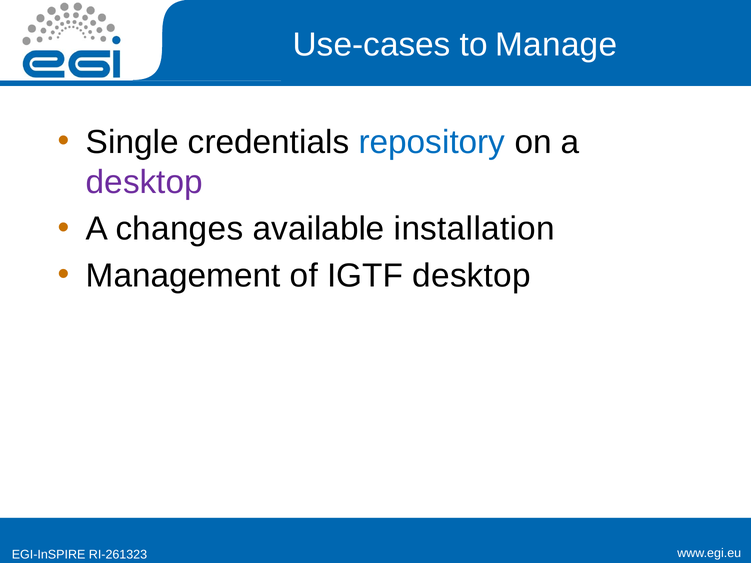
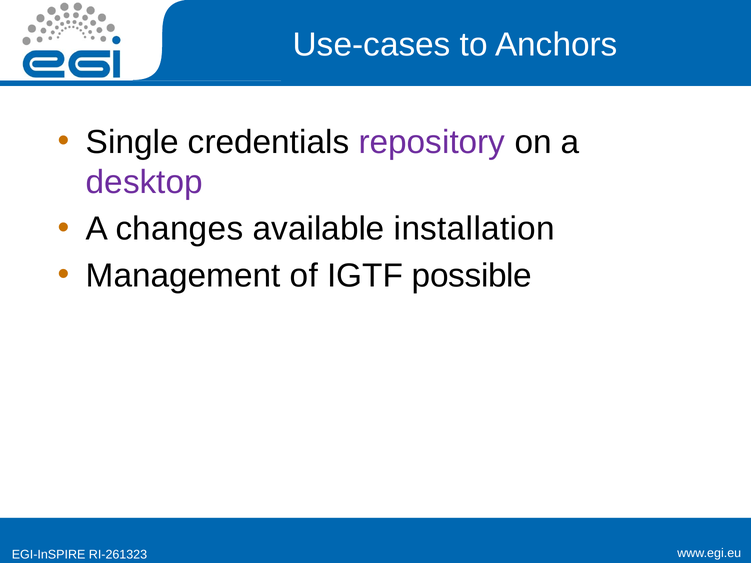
Manage: Manage -> Anchors (556, 45)
repository colour: blue -> purple (432, 142)
IGTF desktop: desktop -> possible (472, 276)
